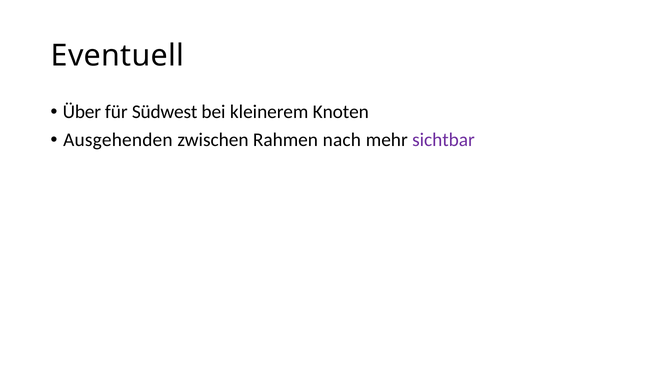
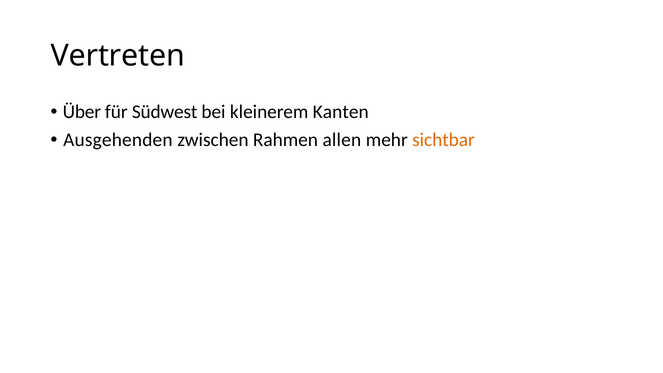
Eventuell: Eventuell -> Vertreten (118, 56)
Knoten: Knoten -> Kanten (341, 112)
nach: nach -> allen (342, 140)
sichtbar colour: purple -> orange (443, 140)
